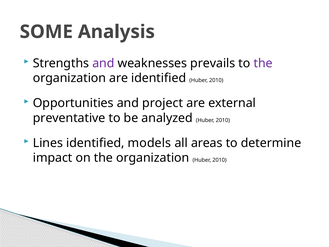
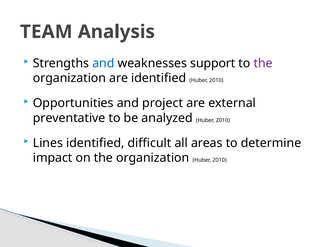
SOME: SOME -> TEAM (46, 32)
and colour: purple -> blue (103, 63)
prevails: prevails -> support (213, 63)
models: models -> difficult (149, 143)
